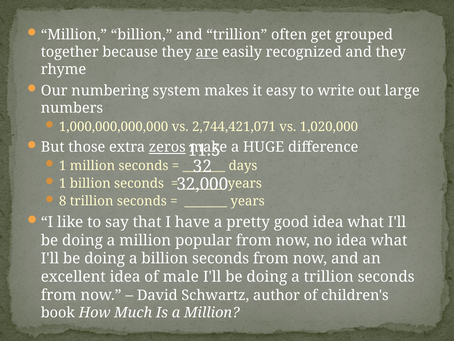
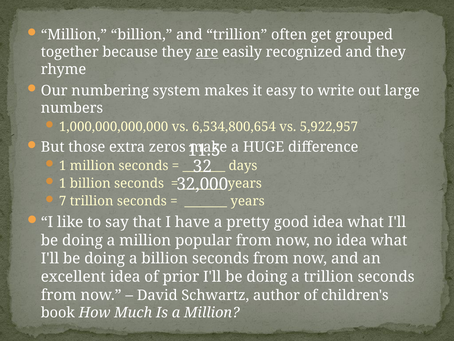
2,744,421,071: 2,744,421,071 -> 6,534,800,654 (234, 126)
1,020,000: 1,020,000 -> 5,922,957 (329, 126)
zeros underline: present -> none (167, 147)
8: 8 -> 7 (63, 201)
male: male -> prior (181, 276)
